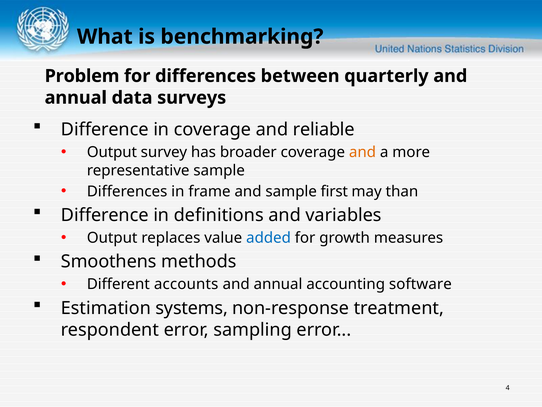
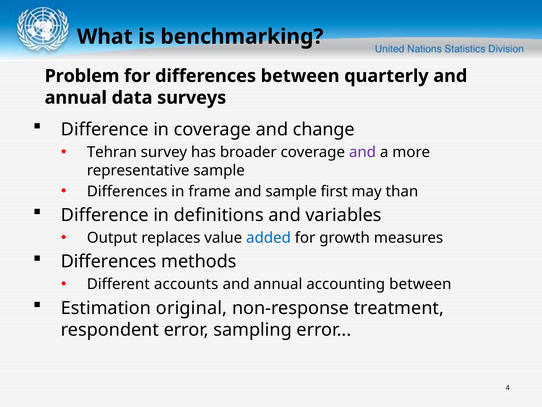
reliable: reliable -> change (324, 129)
Output: Output -> Tehran (112, 152)
and colour: orange -> purple (362, 152)
Smoothens: Smoothens -> Differences (109, 261)
accounting software: software -> between (420, 284)
systems: systems -> original (192, 308)
